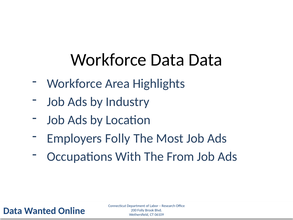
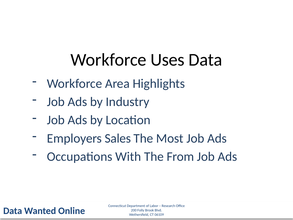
Workforce Data: Data -> Uses (168, 60)
Employers Folly: Folly -> Sales (118, 138)
